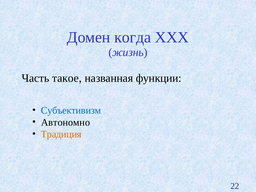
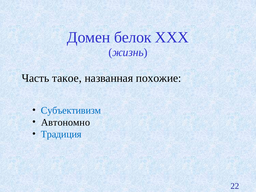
когда: когда -> белок (133, 37)
функции: функции -> похожие (159, 78)
Традиция colour: orange -> blue (61, 134)
